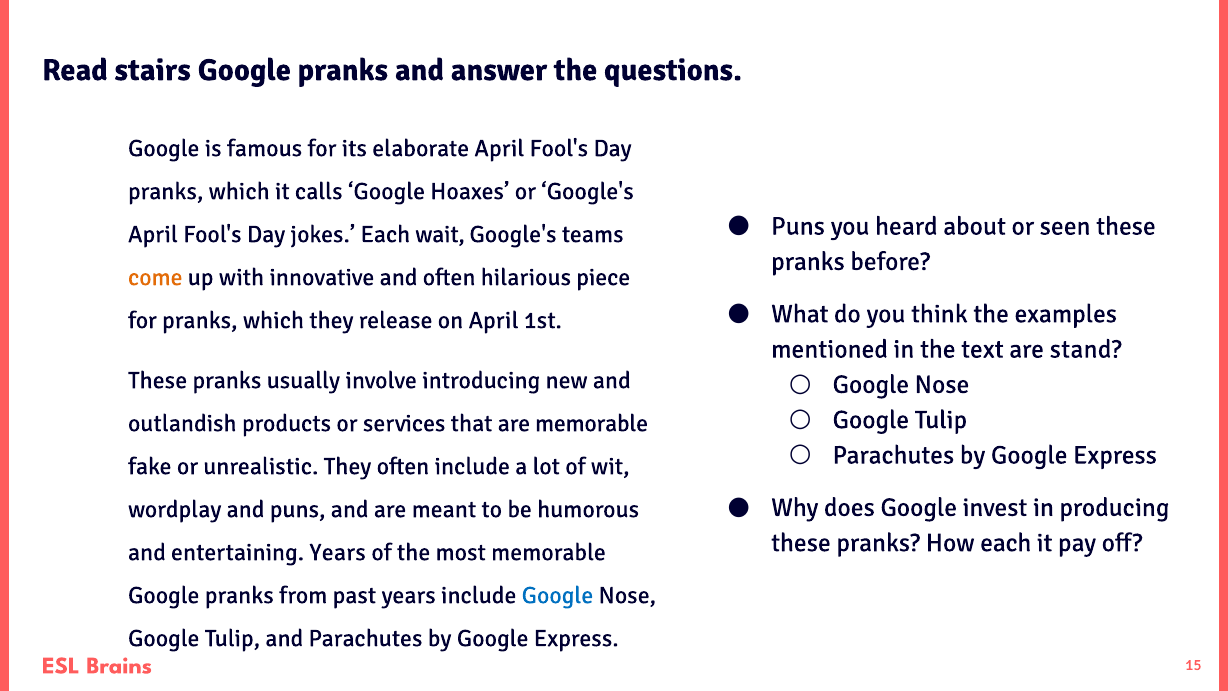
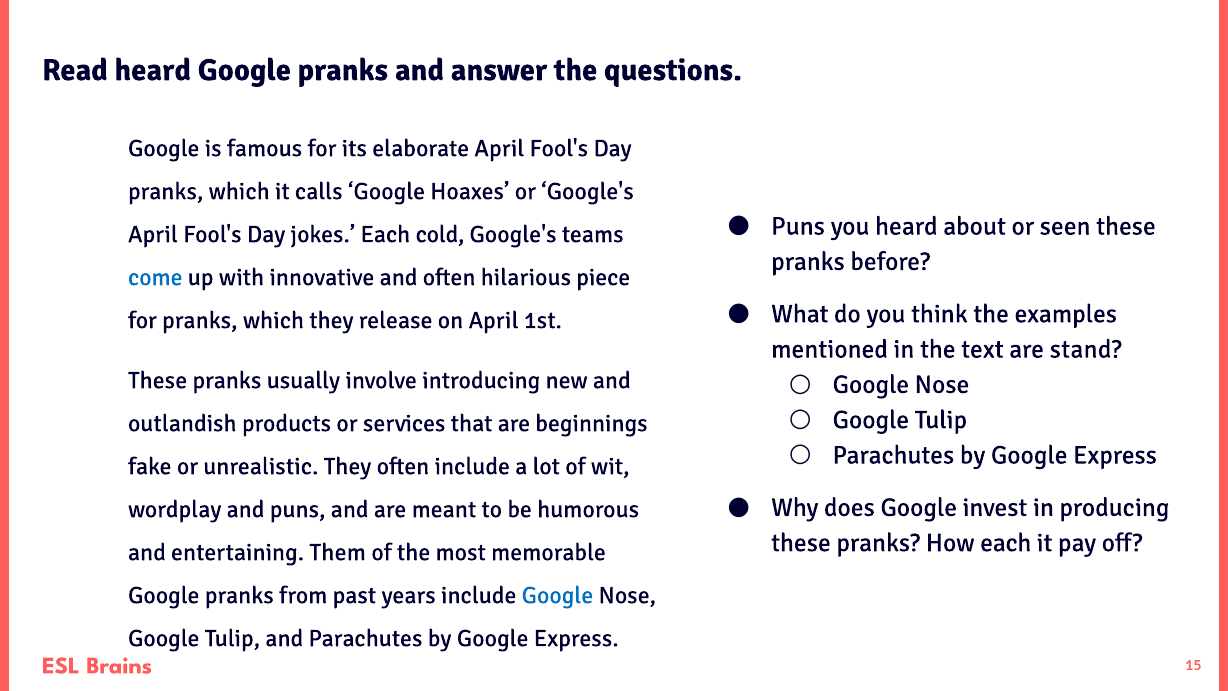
Read stairs: stairs -> heard (153, 70)
wait: wait -> cold (440, 234)
come colour: orange -> blue (155, 277)
are memorable: memorable -> beginnings (591, 423)
entertaining Years: Years -> Them (338, 552)
